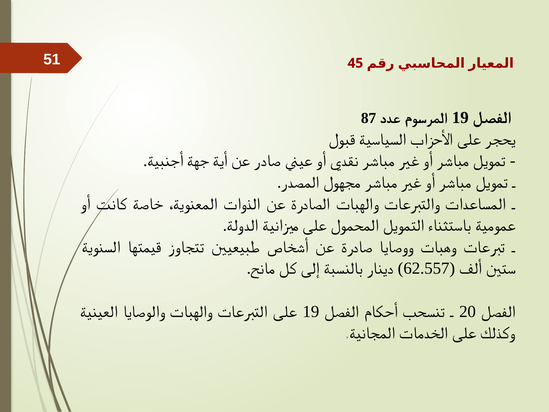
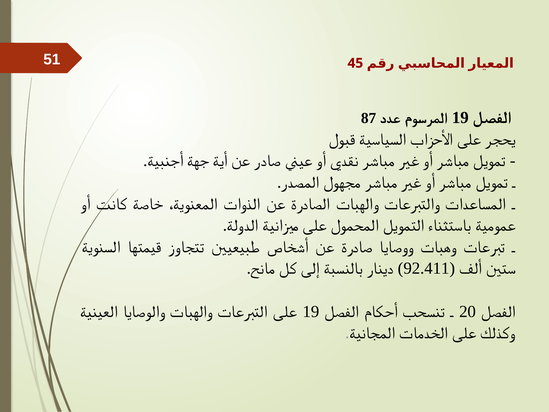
62.557: 62.557 -> 92.411 (426, 268)
